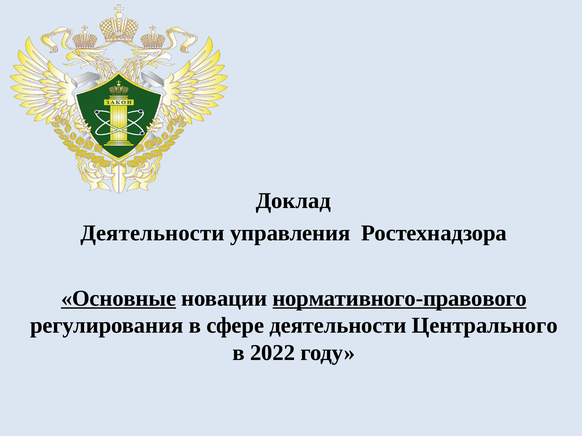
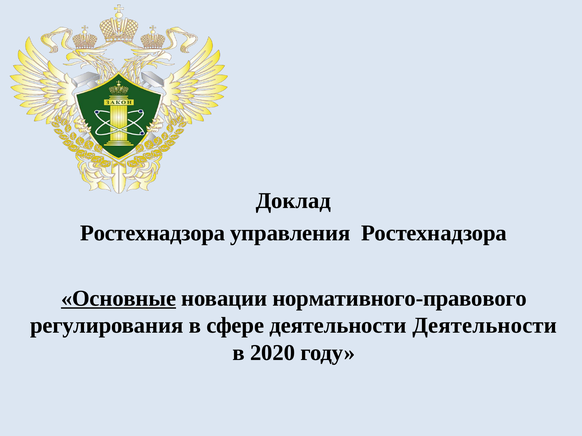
Деятельности: Деятельности -> Ростехнадзора (153, 233)
нормативного-правового underline: present -> none (400, 299)
деятельности Центрального: Центрального -> Деятельности (485, 326)
2022: 2022 -> 2020 (273, 353)
